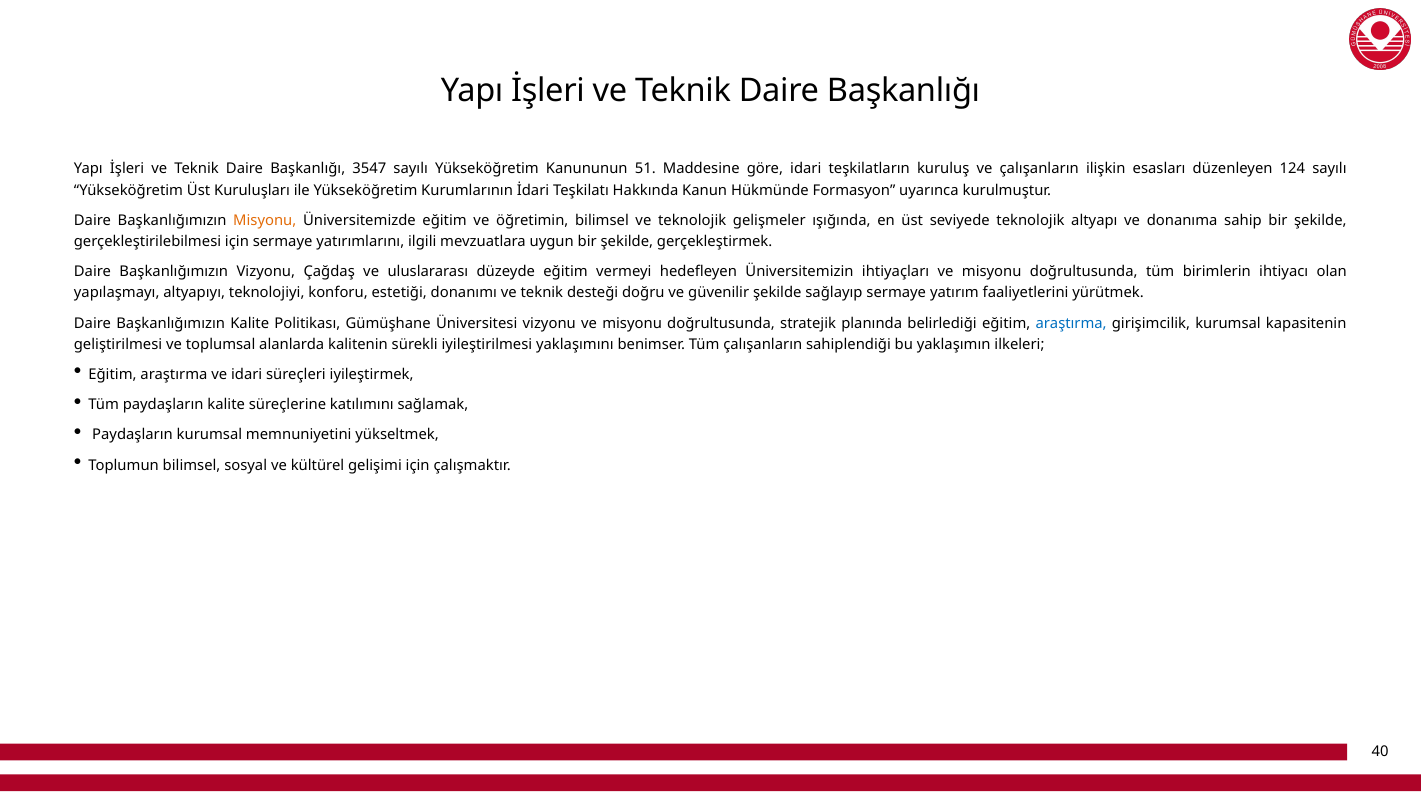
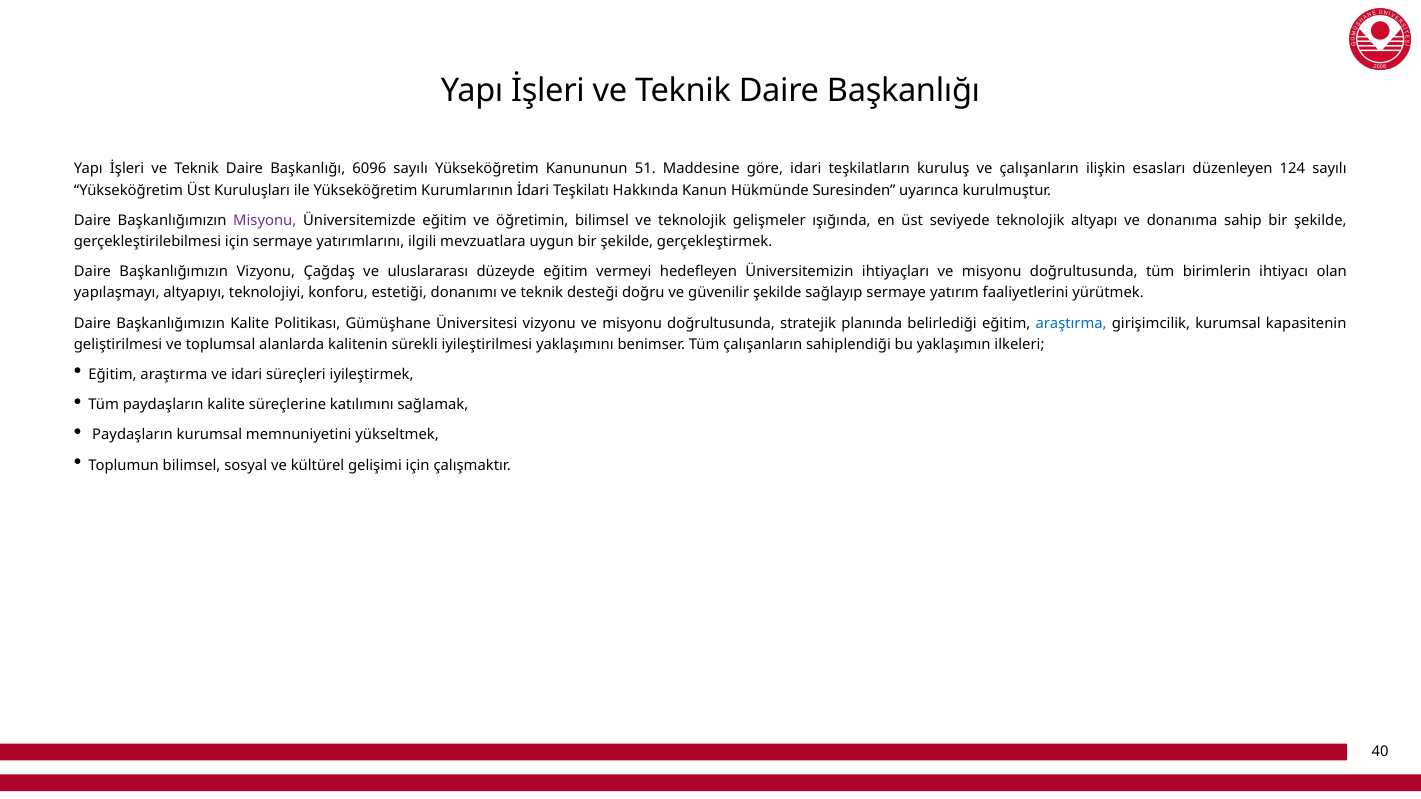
3547: 3547 -> 6096 (369, 169)
Formasyon: Formasyon -> Suresinden (854, 190)
Misyonu colour: orange -> purple (265, 220)
